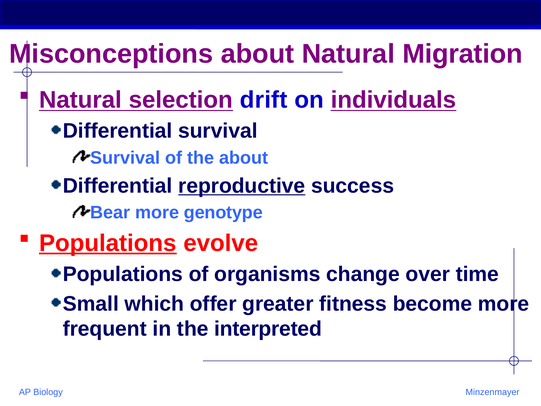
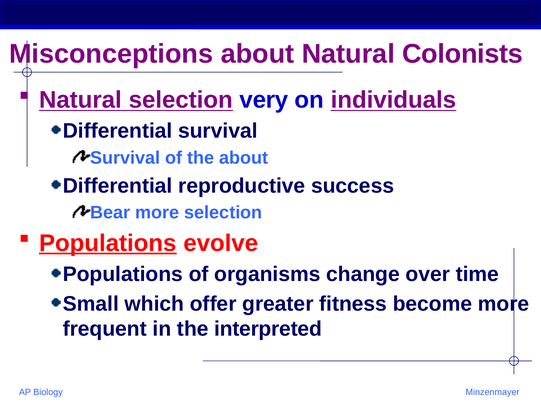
Migration: Migration -> Colonists (463, 54)
drift: drift -> very (264, 100)
reproductive underline: present -> none (242, 186)
more genotype: genotype -> selection (223, 213)
